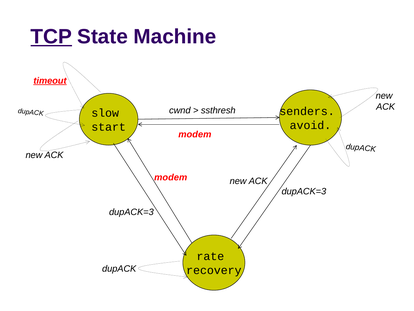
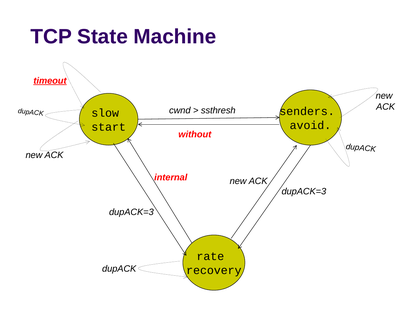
TCP underline: present -> none (51, 37)
modem: modem -> without (195, 134)
modem: modem -> internal (171, 177)
